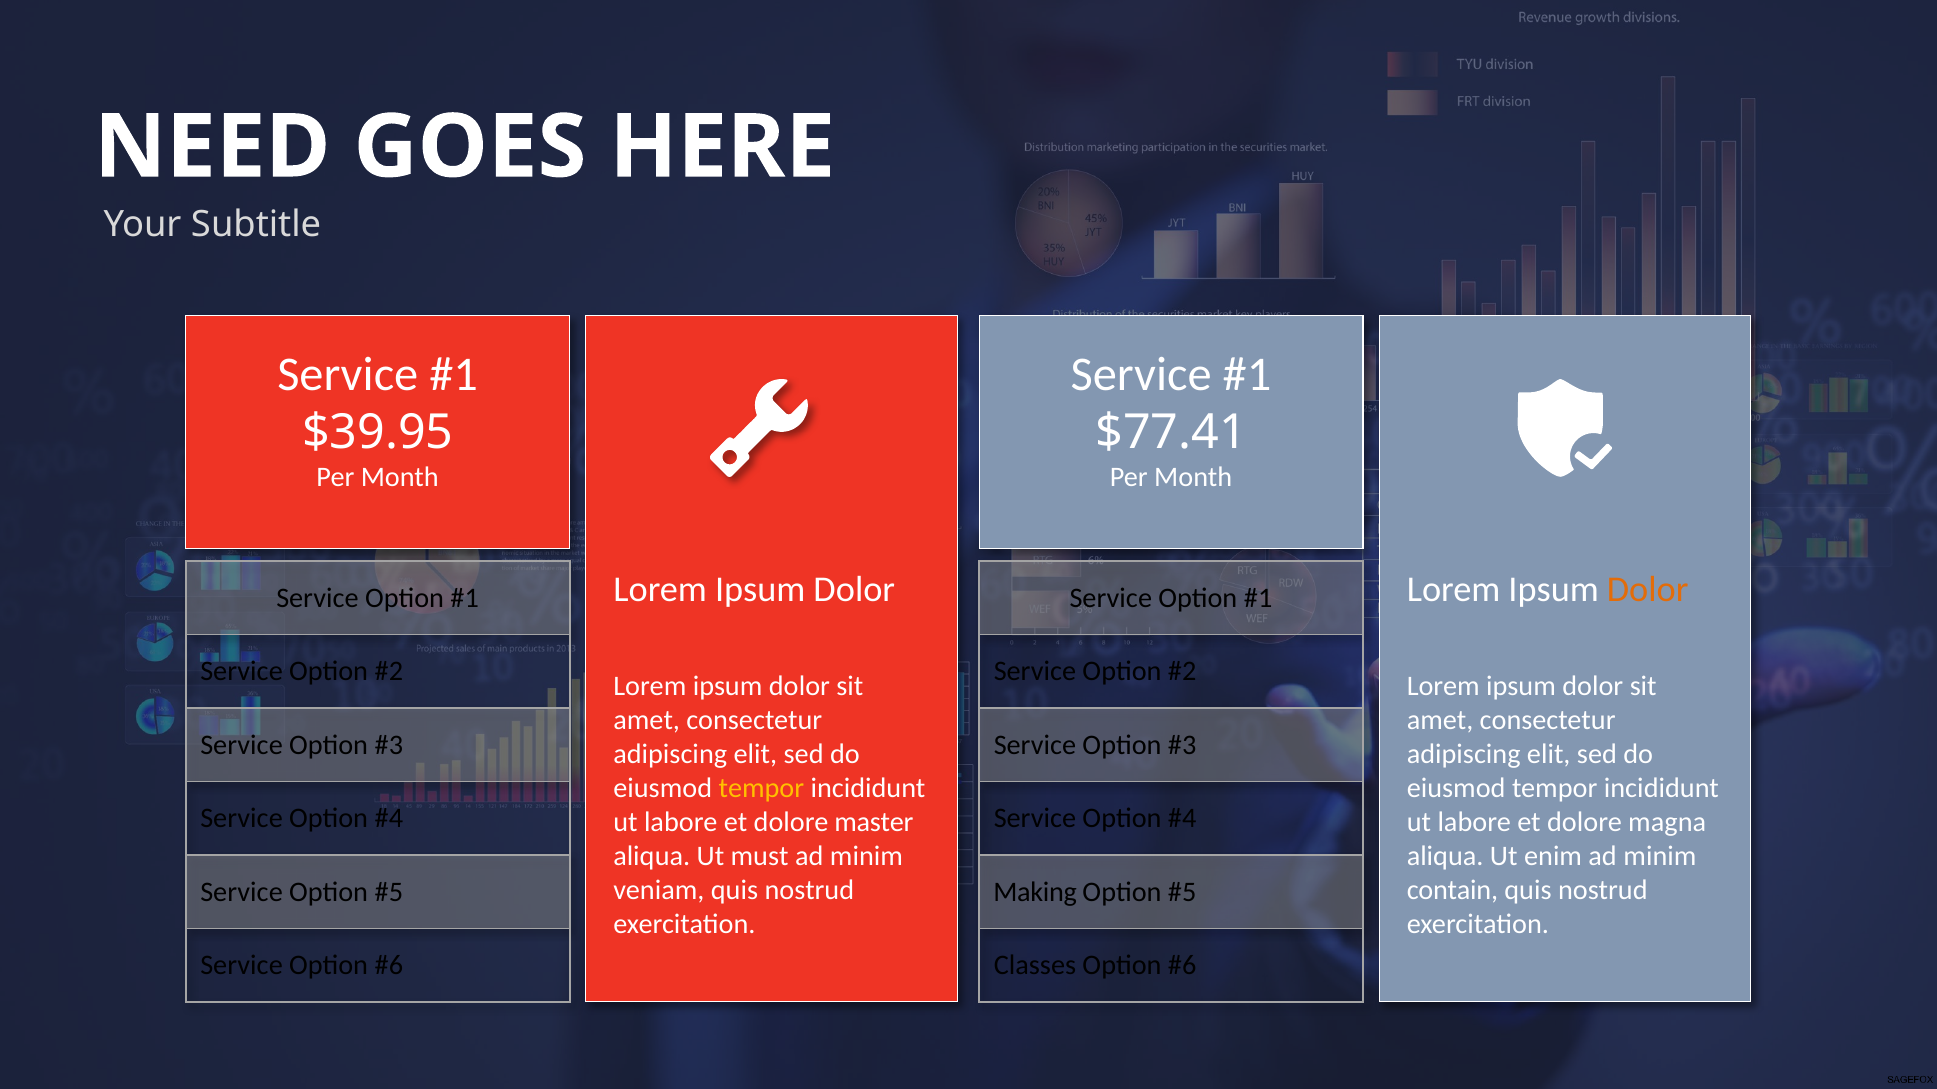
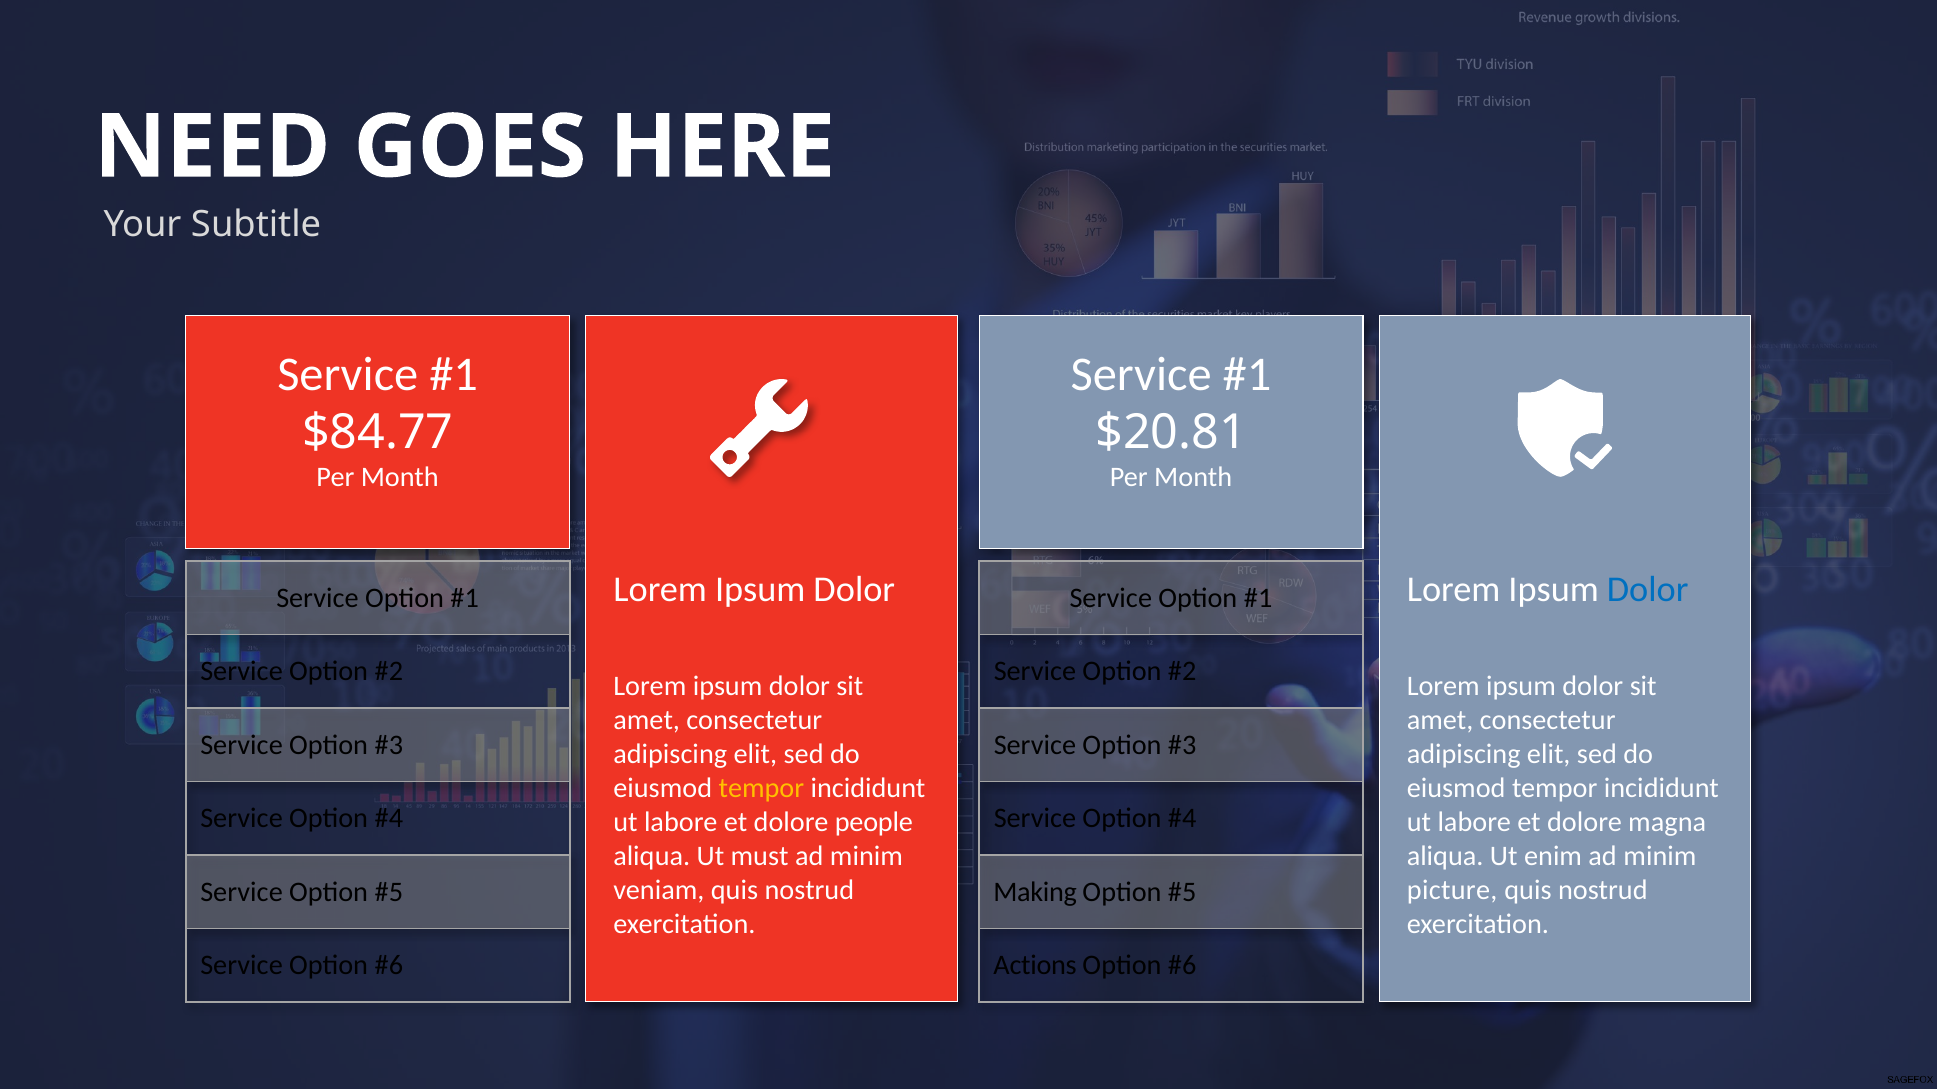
$39.95: $39.95 -> $84.77 (378, 433)
$77.41: $77.41 -> $20.81 (1171, 433)
Dolor colour: orange -> blue (1648, 590)
master: master -> people (874, 823)
contain: contain -> picture (1452, 890)
Classes: Classes -> Actions (1035, 966)
